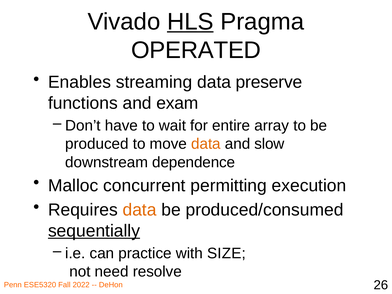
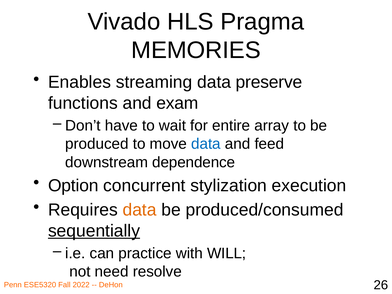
HLS underline: present -> none (190, 22)
OPERATED: OPERATED -> MEMORIES (196, 50)
data colour: orange -> blue (206, 144)
slow: slow -> feed (269, 144)
Malloc: Malloc -> Option (73, 186)
permitting: permitting -> stylization (229, 186)
SIZE: SIZE -> WILL (227, 253)
